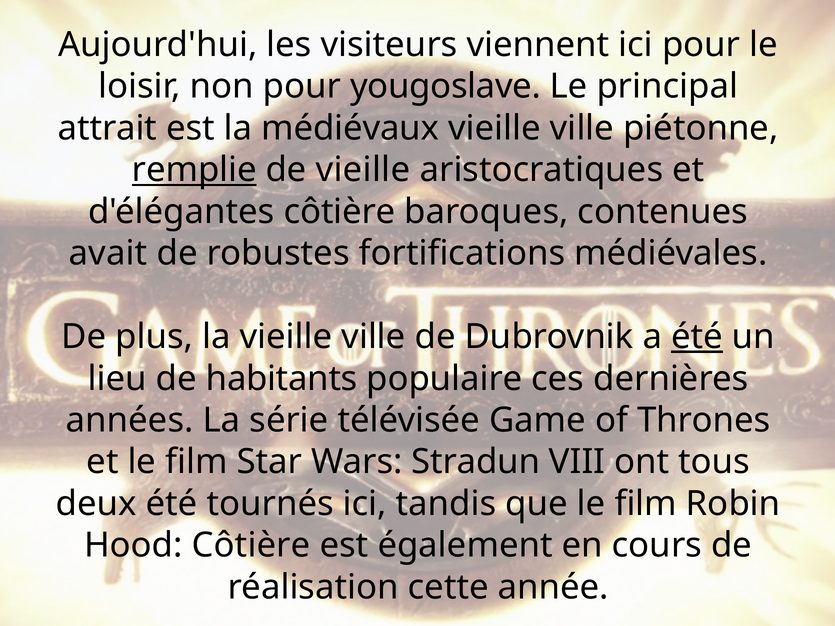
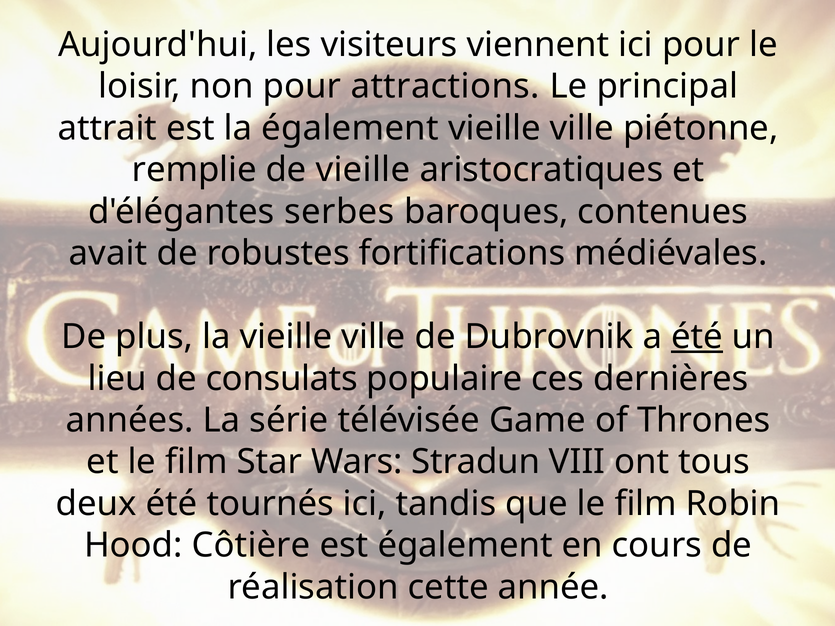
yougoslave: yougoslave -> attractions (445, 86)
la médiévaux: médiévaux -> également (350, 128)
remplie underline: present -> none (194, 170)
d'élégantes côtière: côtière -> serbes (339, 212)
habitants: habitants -> consulats (282, 379)
